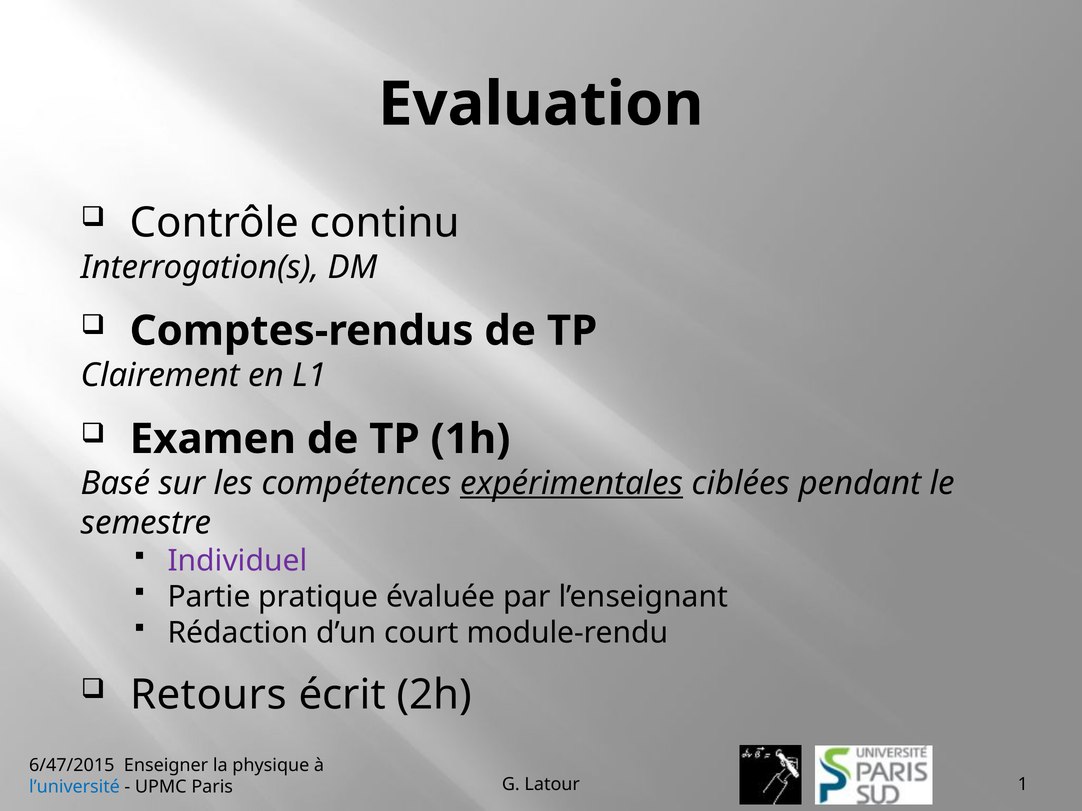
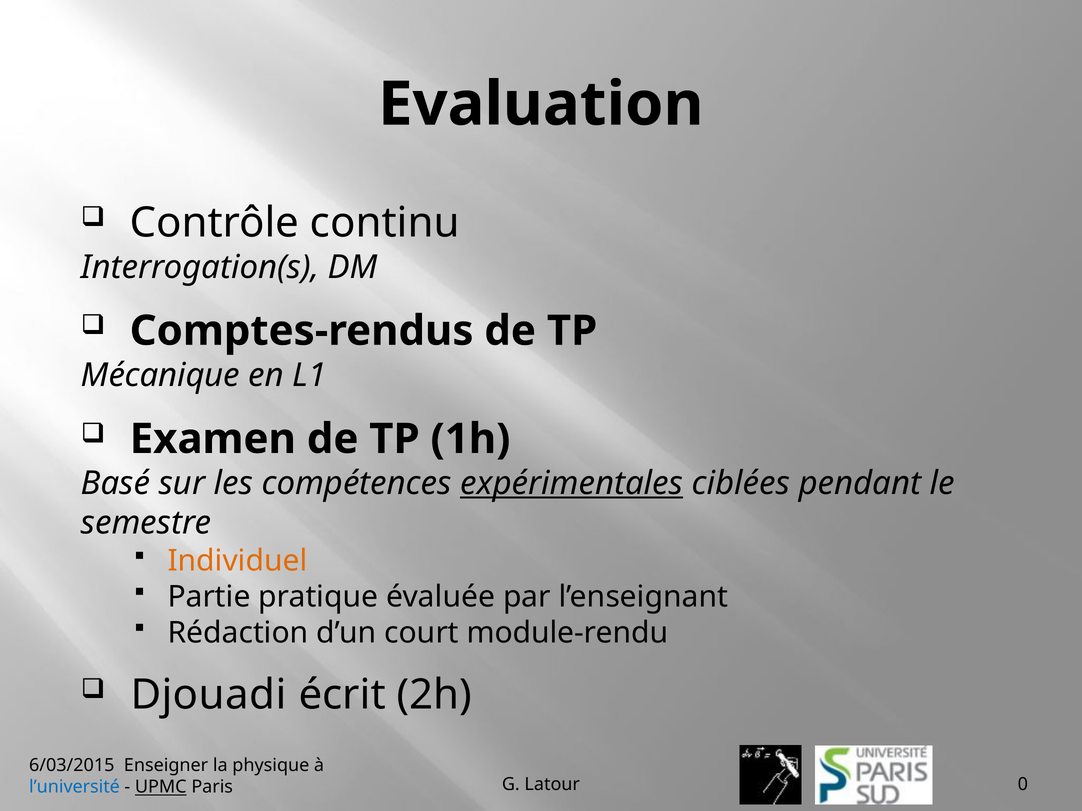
Clairement: Clairement -> Mécanique (160, 376)
Individuel colour: purple -> orange (238, 561)
Retours: Retours -> Djouadi (208, 695)
6/47/2015: 6/47/2015 -> 6/03/2015 (72, 766)
1: 1 -> 0 (1023, 785)
UPMC underline: none -> present (161, 788)
